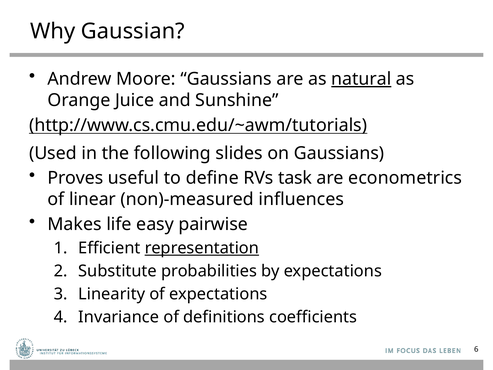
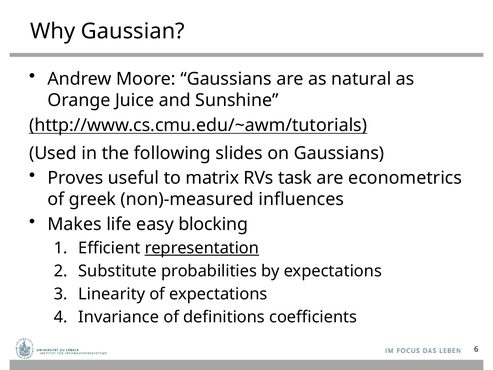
natural underline: present -> none (361, 79)
define: define -> matrix (212, 178)
linear: linear -> greek (92, 199)
pairwise: pairwise -> blocking (213, 224)
